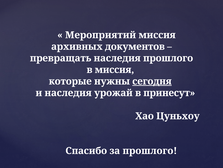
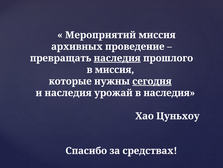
документов: документов -> проведение (135, 46)
наследия underline: none -> present (117, 58)
в принесут: принесут -> наследия (169, 93)
за прошлого: прошлого -> средствах (150, 150)
